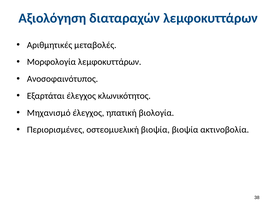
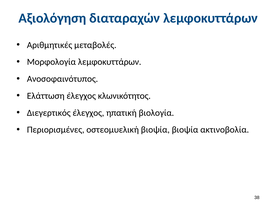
Εξαρτάται: Εξαρτάται -> Ελάττωση (46, 96)
Μηχανισμό: Μηχανισμό -> Διεγερτικός (49, 113)
